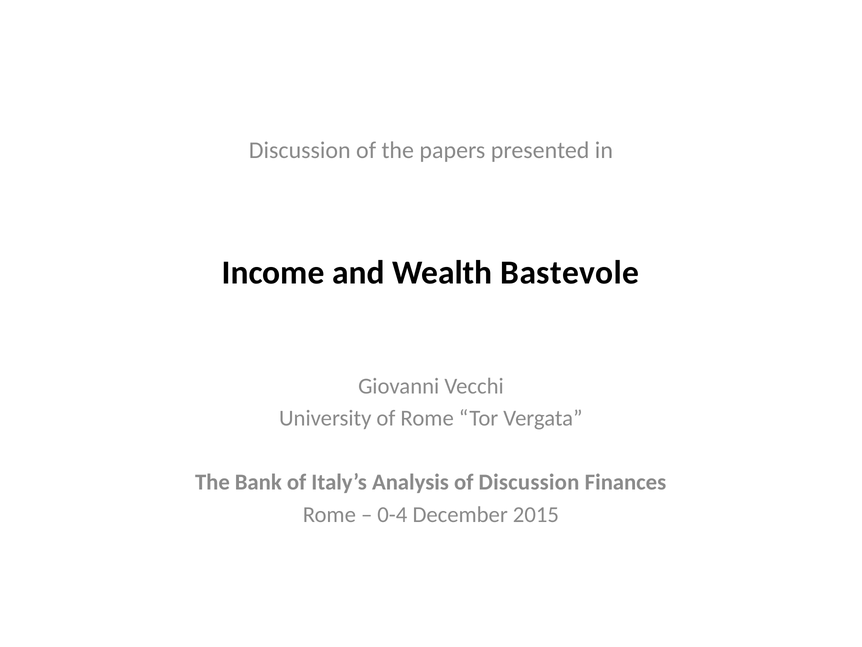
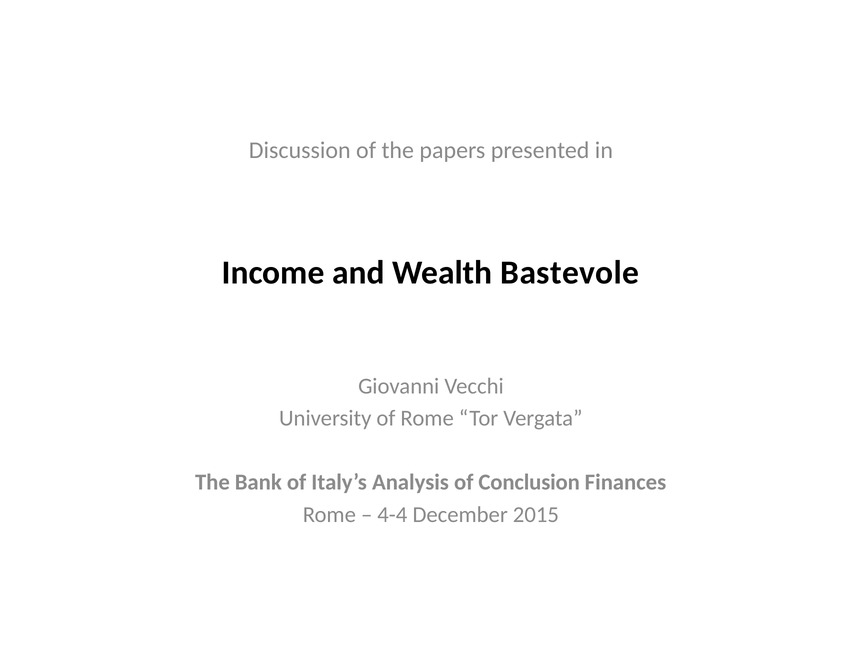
of Discussion: Discussion -> Conclusion (529, 482)
0-4: 0-4 -> 4-4 (392, 514)
